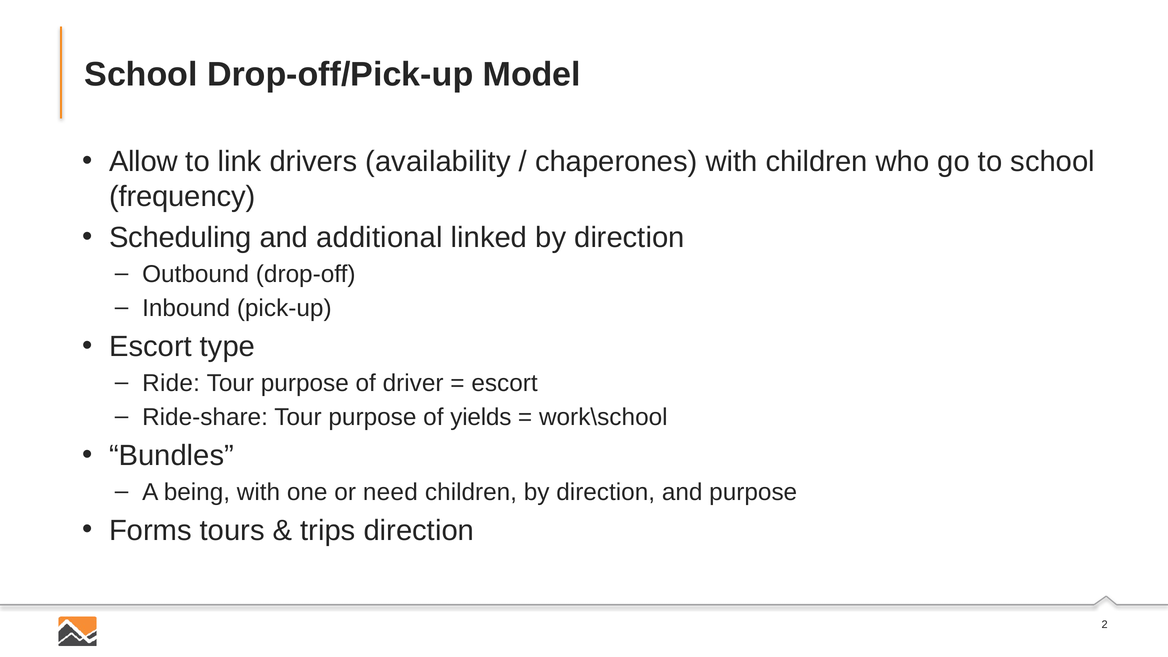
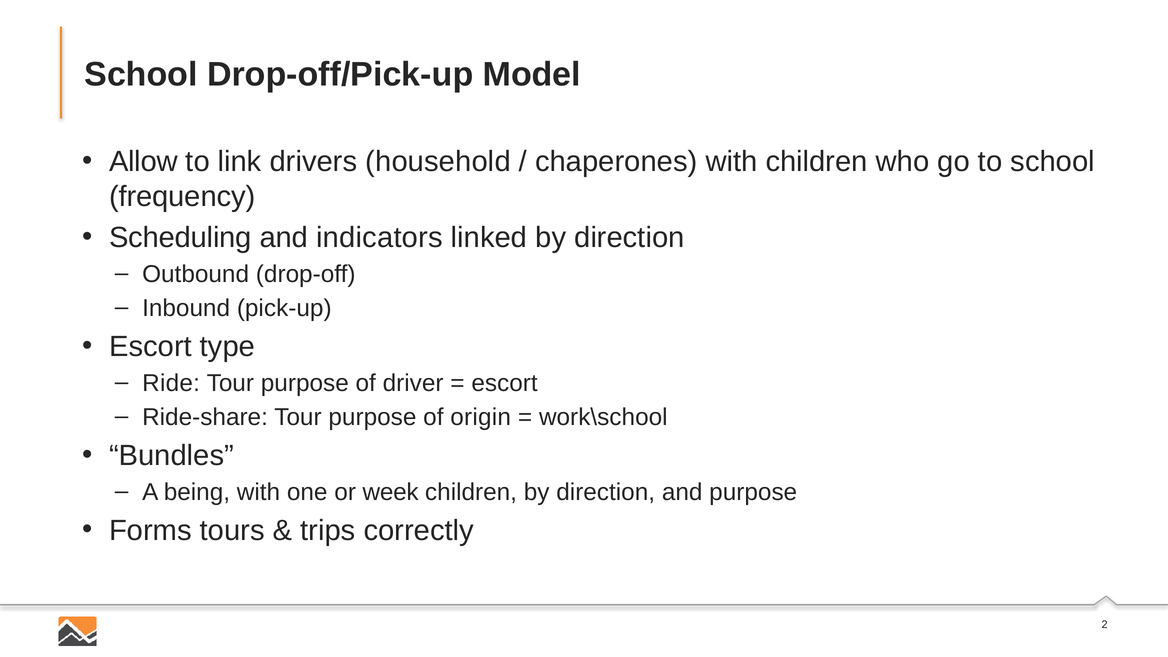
availability: availability -> household (438, 162)
additional: additional -> indicators (379, 238)
yields: yields -> origin (481, 417)
need: need -> week (391, 492)
trips direction: direction -> correctly (419, 530)
